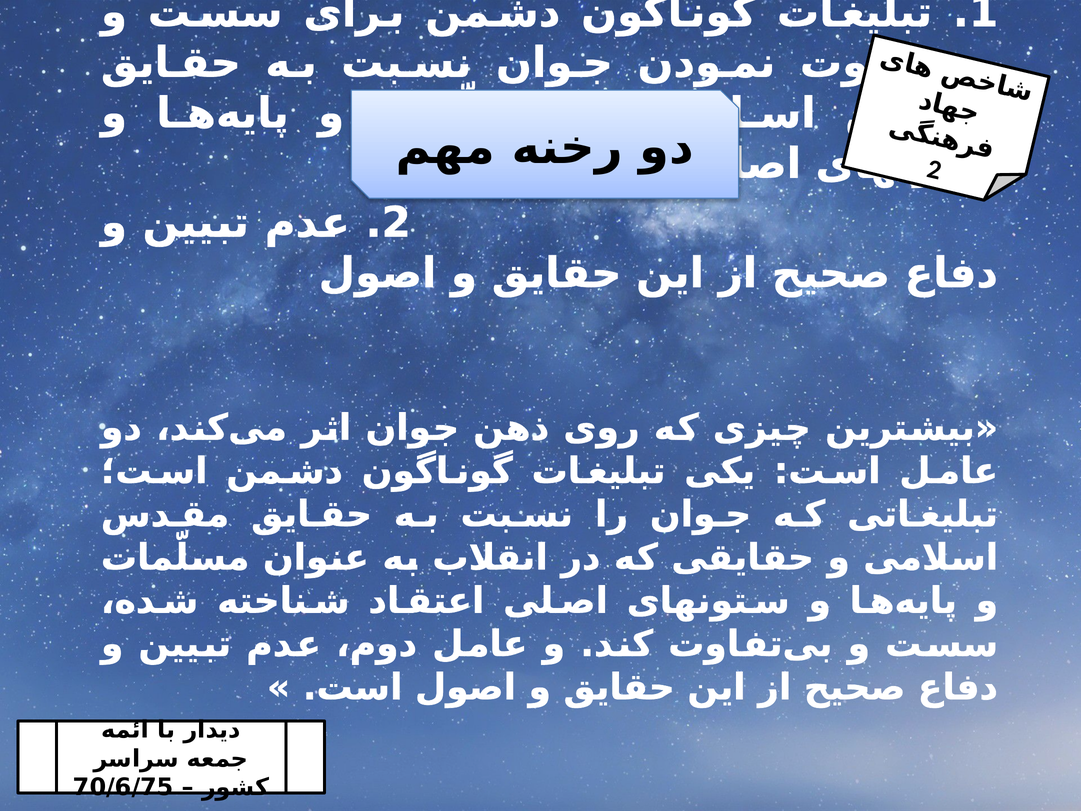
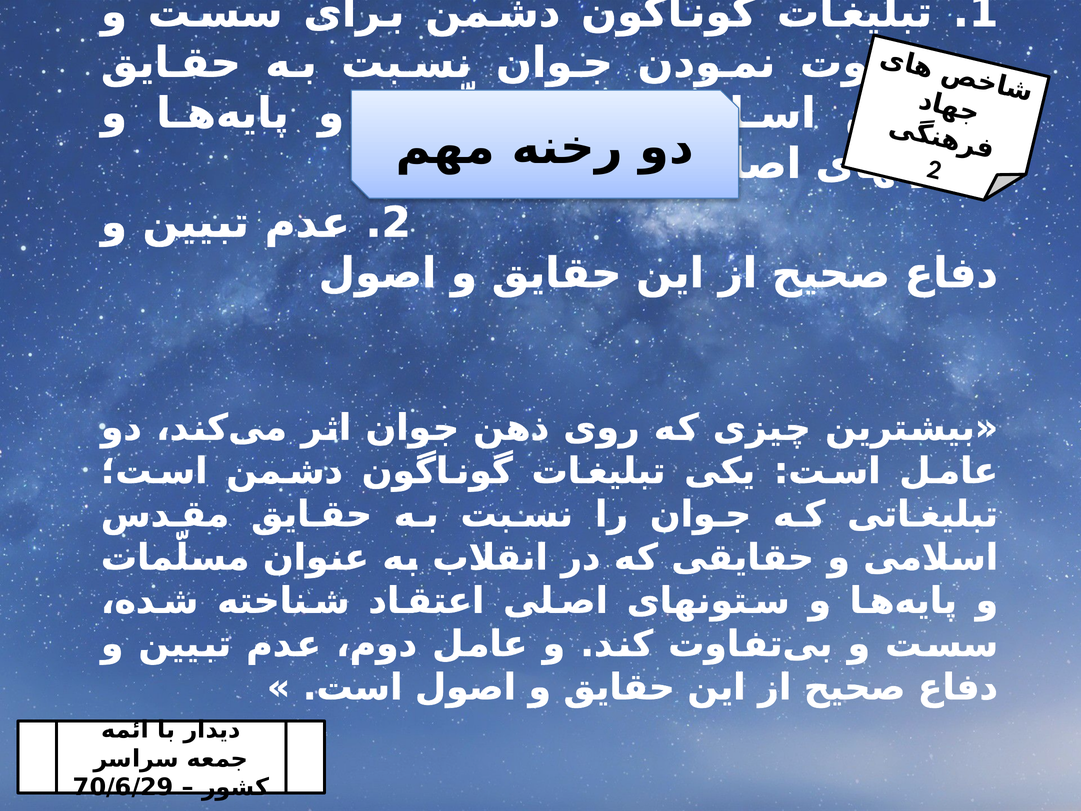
70/6/75: 70/6/75 -> 70/6/29 (123, 787)
